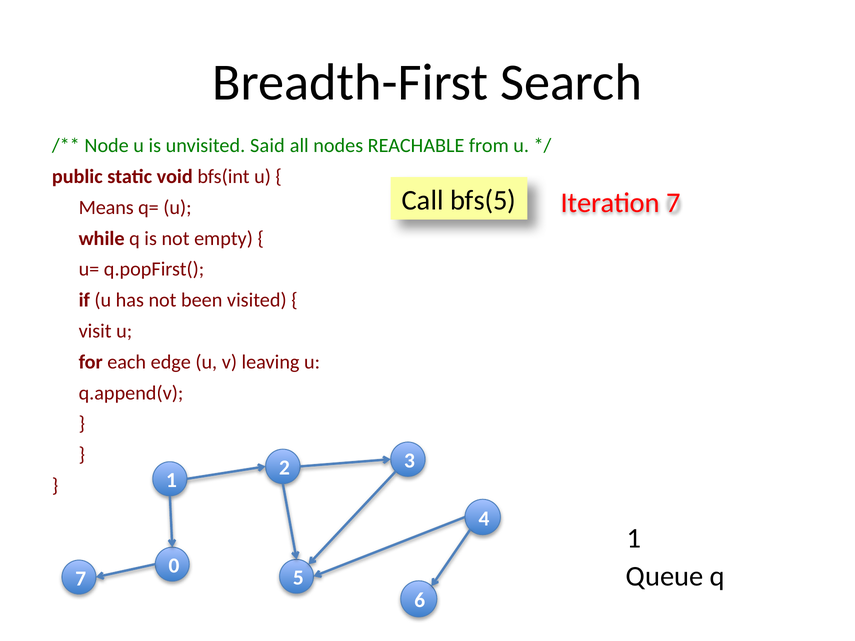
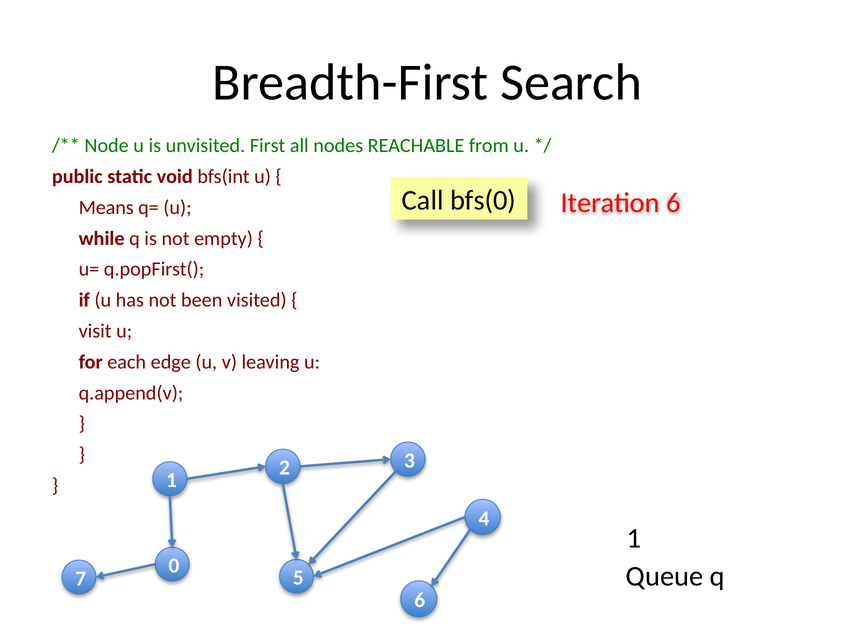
Said: Said -> First (268, 146)
bfs(5: bfs(5 -> bfs(0 (483, 200)
Iteration 7: 7 -> 6 (674, 203)
